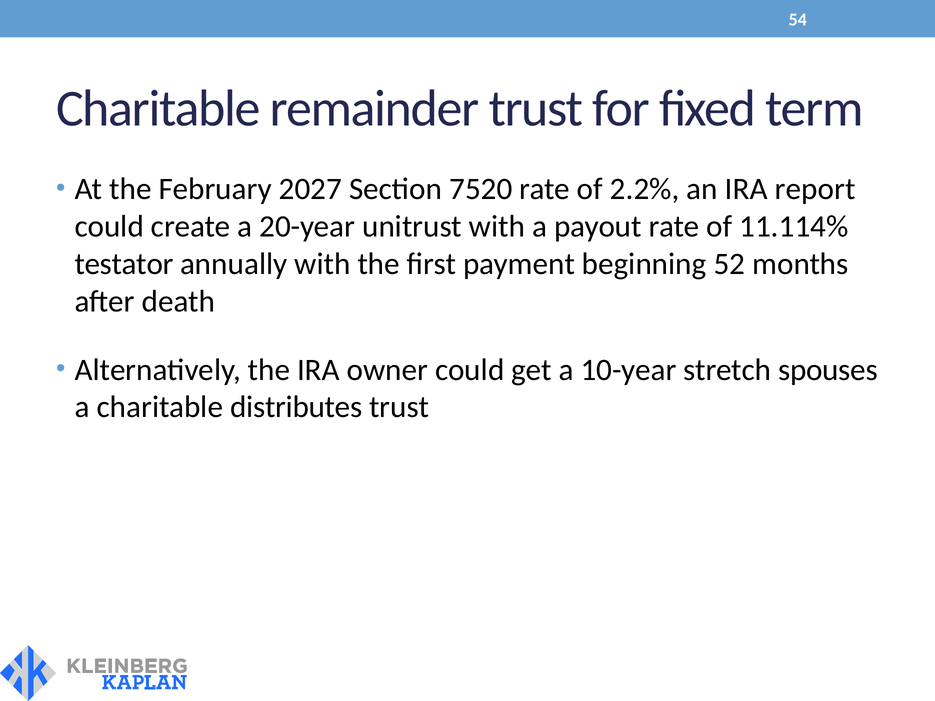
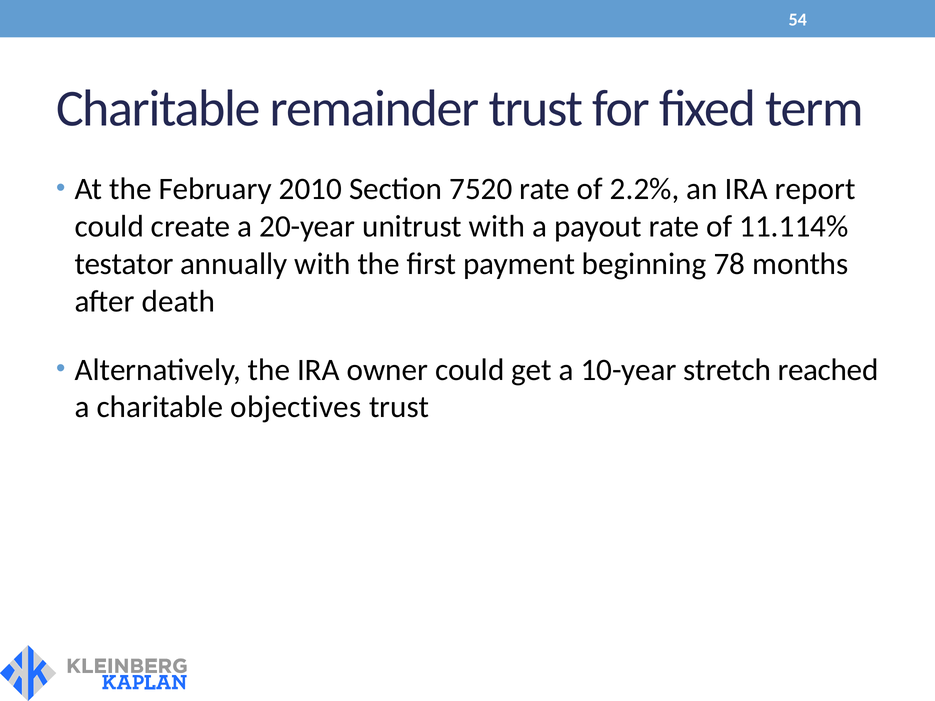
2027: 2027 -> 2010 (310, 189)
52: 52 -> 78 (729, 264)
spouses: spouses -> reached (828, 370)
distributes: distributes -> objectives (296, 407)
